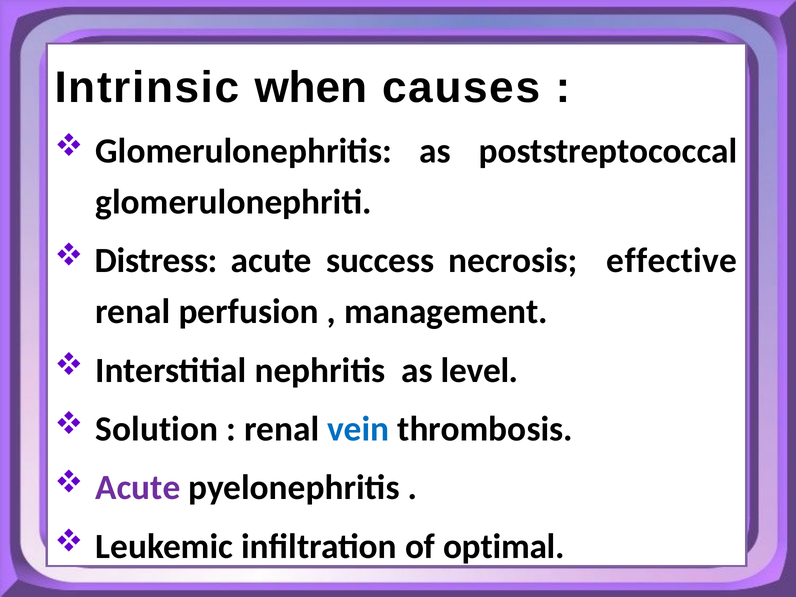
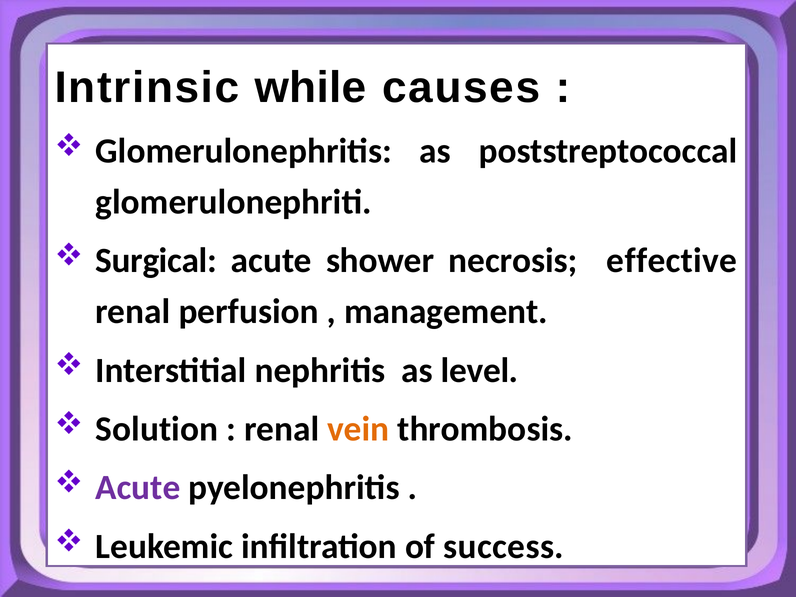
when: when -> while (311, 88)
Distress: Distress -> Surgical (156, 261)
success: success -> shower (380, 261)
vein colour: blue -> orange (358, 429)
optimal: optimal -> success (504, 546)
